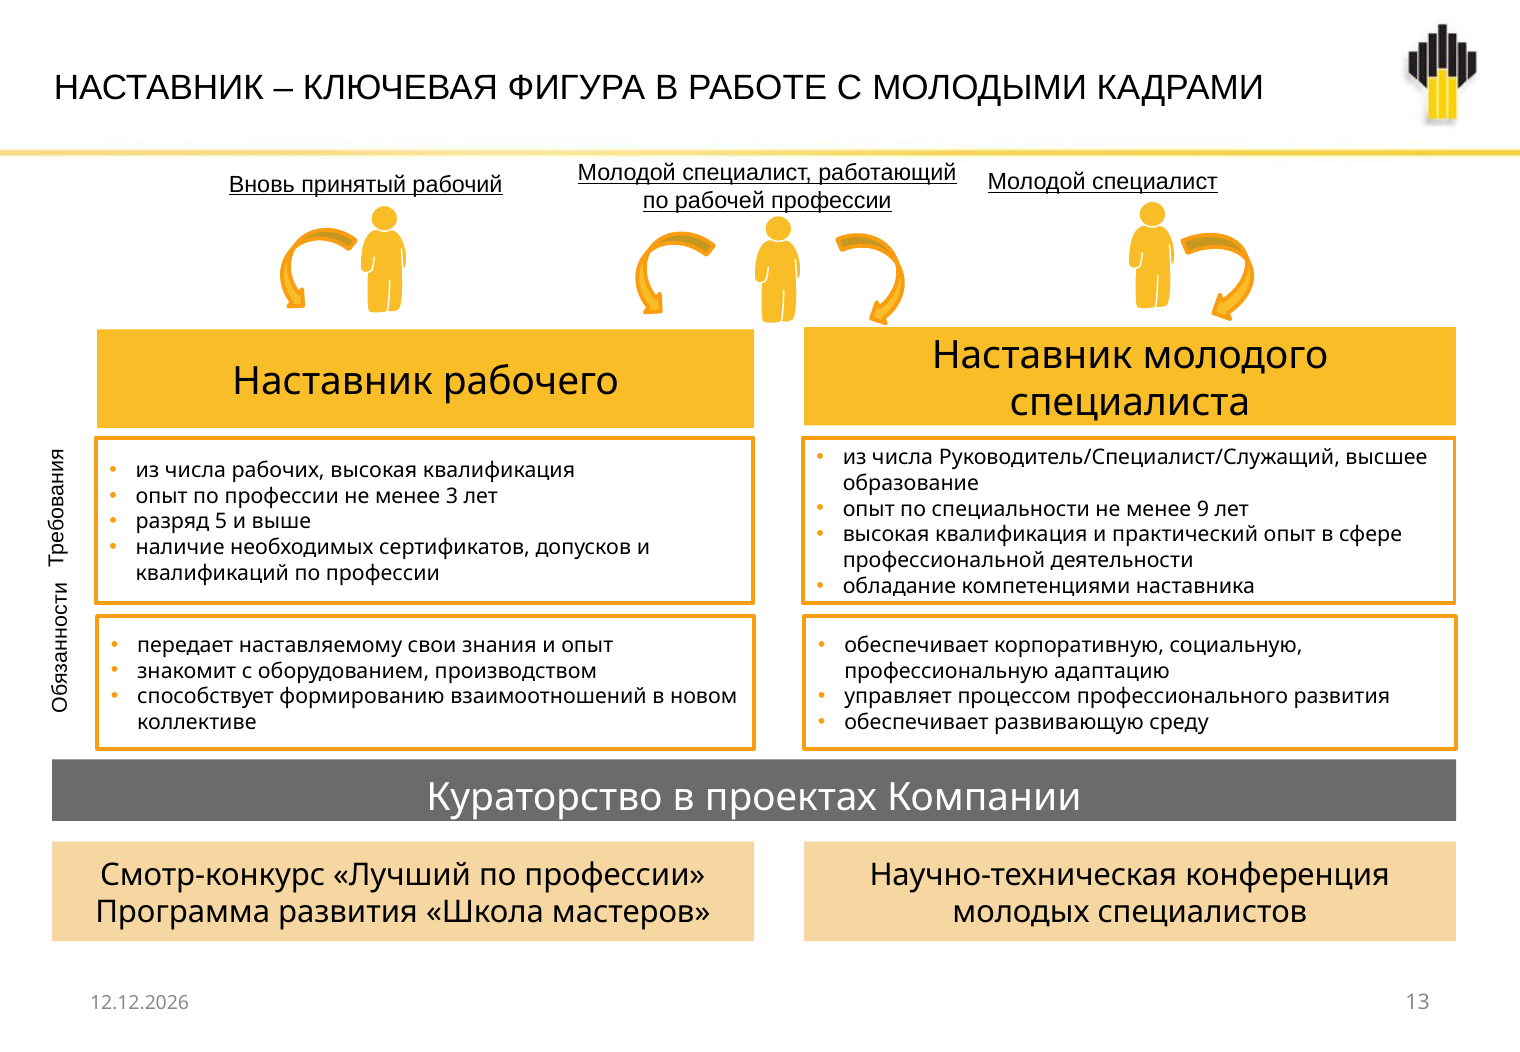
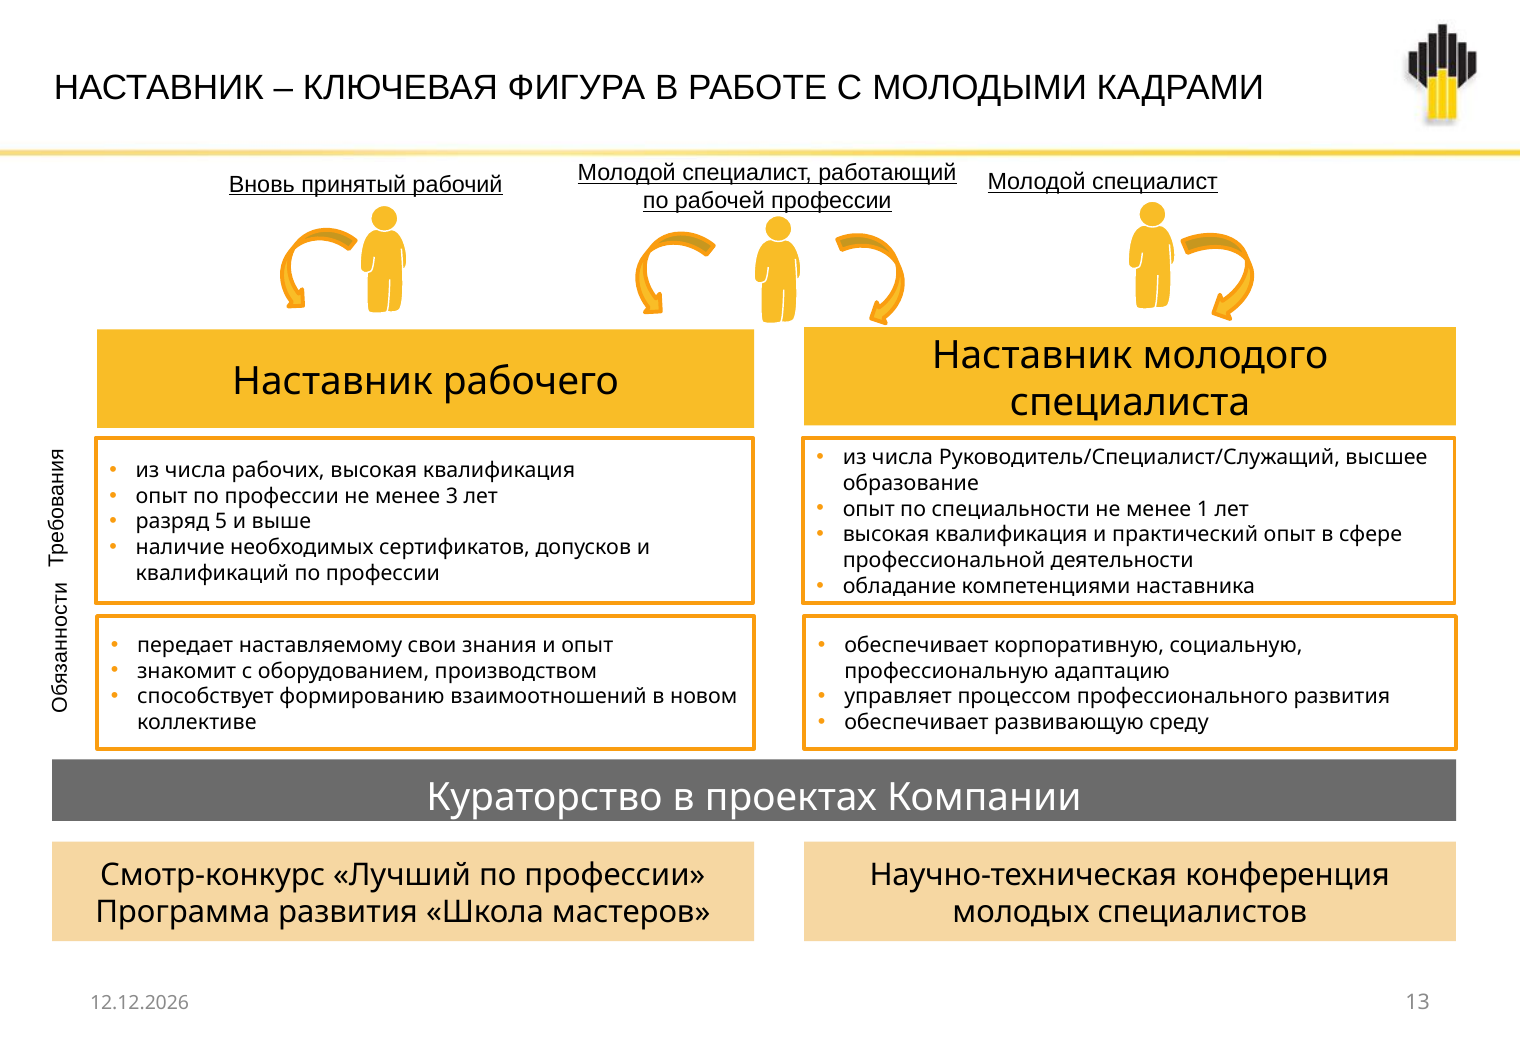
9: 9 -> 1 (1203, 509)
